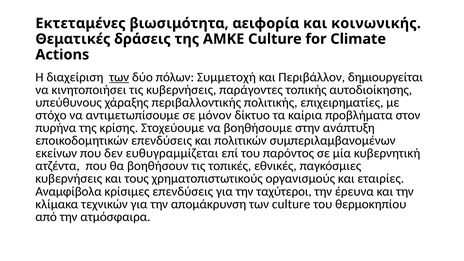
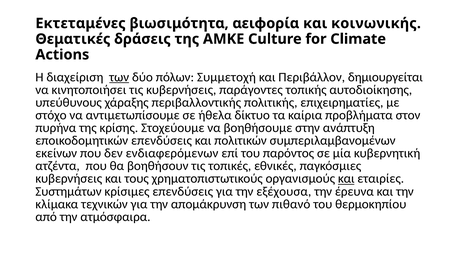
μόνον: μόνον -> ήθελα (215, 115)
ευθυγραμμίζεται: ευθυγραμμίζεται -> ενδιαφερόμενων (172, 153)
και underline: none -> present (346, 179)
Αναμφίβολα: Αναμφίβολα -> Συστημάτων (68, 191)
ταχύτεροι: ταχύτεροι -> εξέχουσα (284, 191)
των culture: culture -> πιθανό (291, 204)
